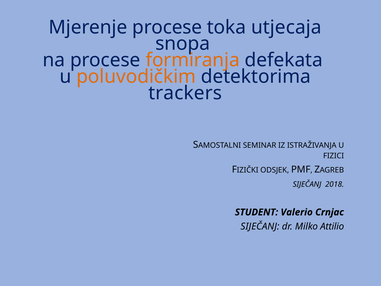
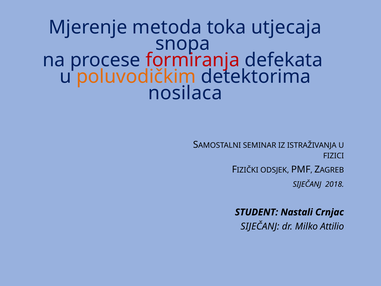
Mjerenje procese: procese -> metoda (167, 27)
formiranja colour: orange -> red (193, 60)
trackers: trackers -> nosilaca (185, 93)
Valerio: Valerio -> Nastali (297, 212)
